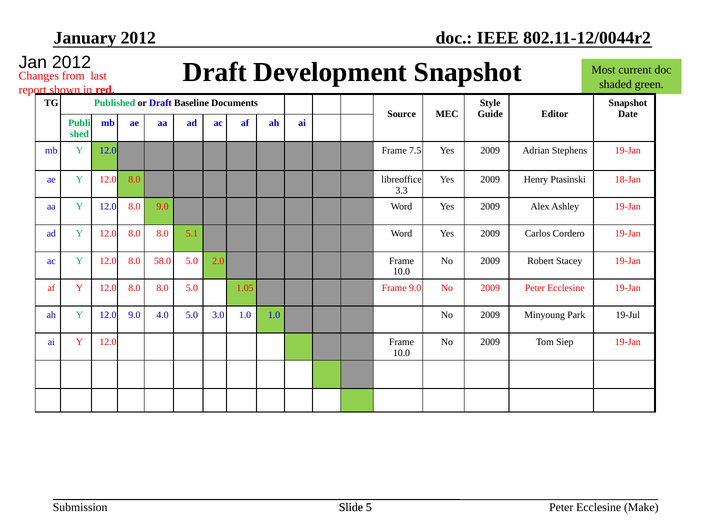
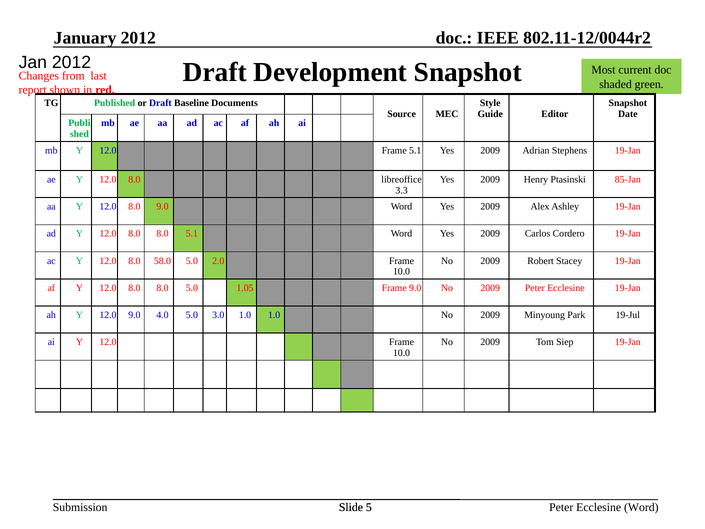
Frame 7.5: 7.5 -> 5.1 (415, 150)
18-Jan: 18-Jan -> 85-Jan (628, 179)
Ecclesine Make: Make -> Word (641, 507)
